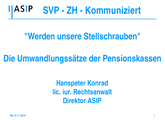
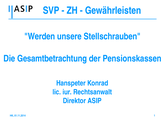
Kommuniziert: Kommuniziert -> Gewährleisten (113, 11)
Umwandlungssätze: Umwandlungssätze -> Gesamtbetrachtung (52, 58)
